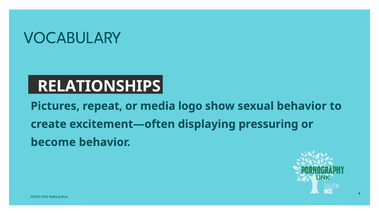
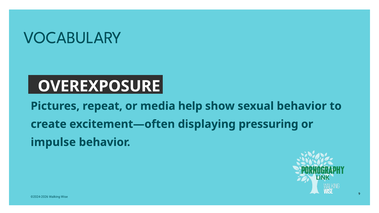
RELATIONSHIPS: RELATIONSHIPS -> OVEREXPOSURE (99, 86)
logo: logo -> help (190, 106)
become: become -> impulse (53, 142)
